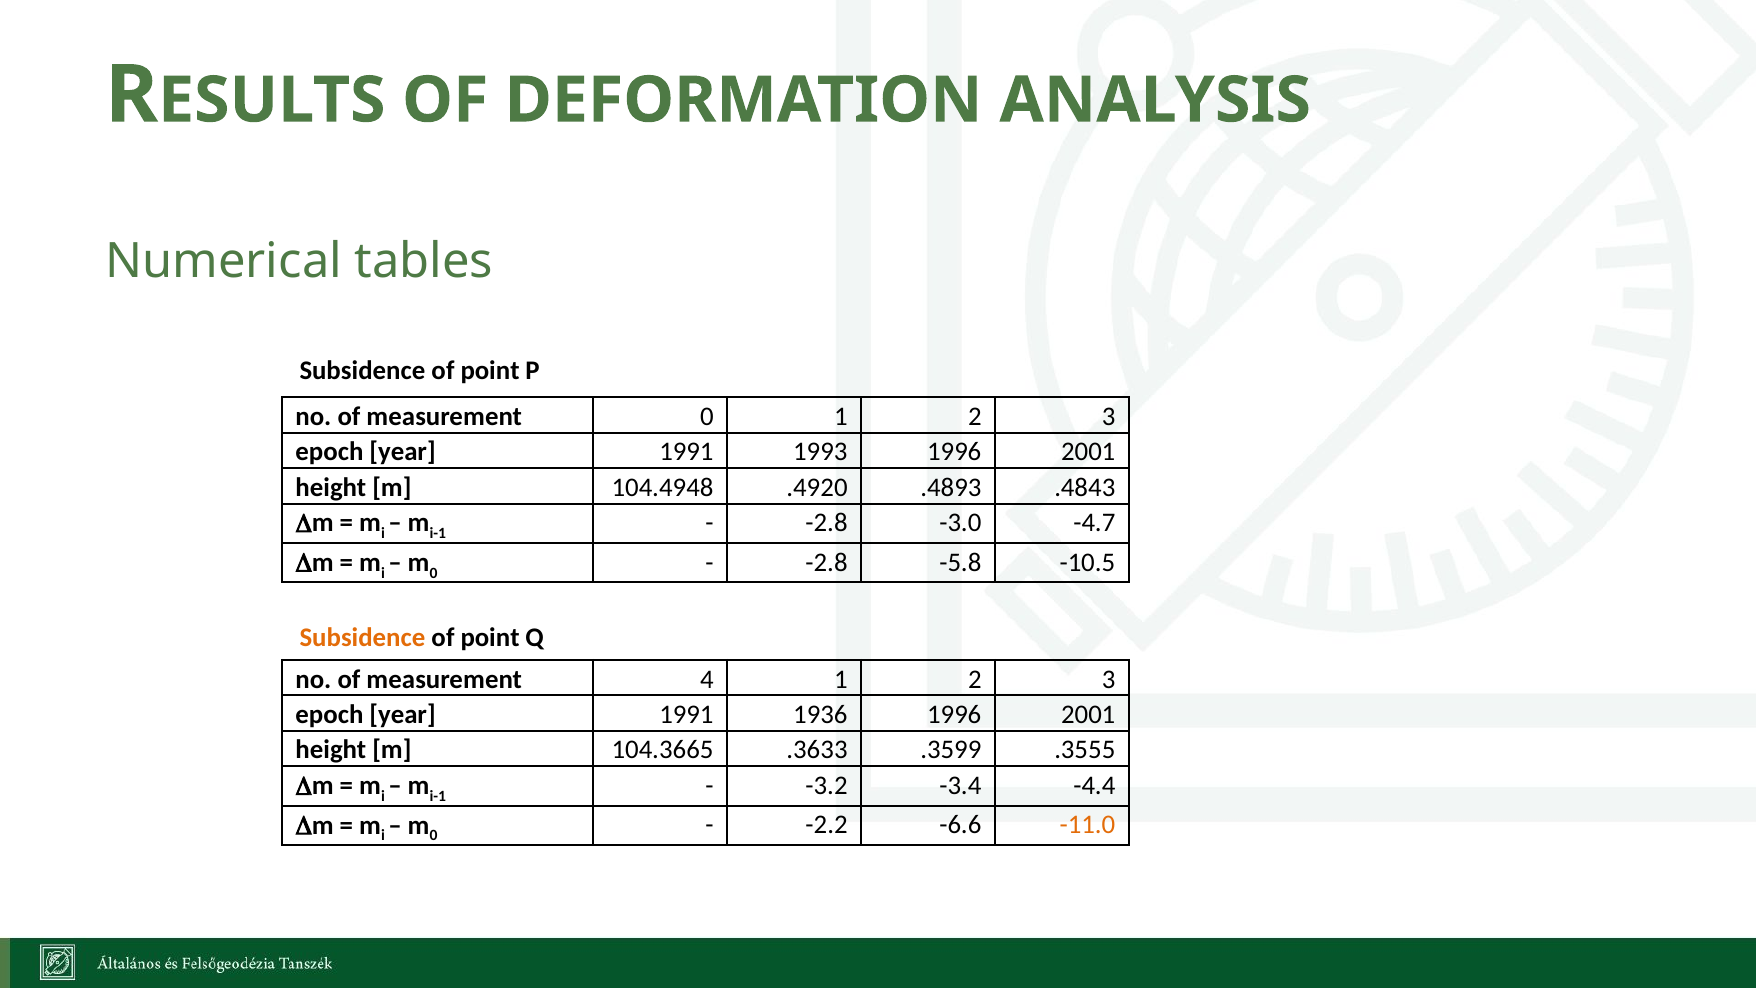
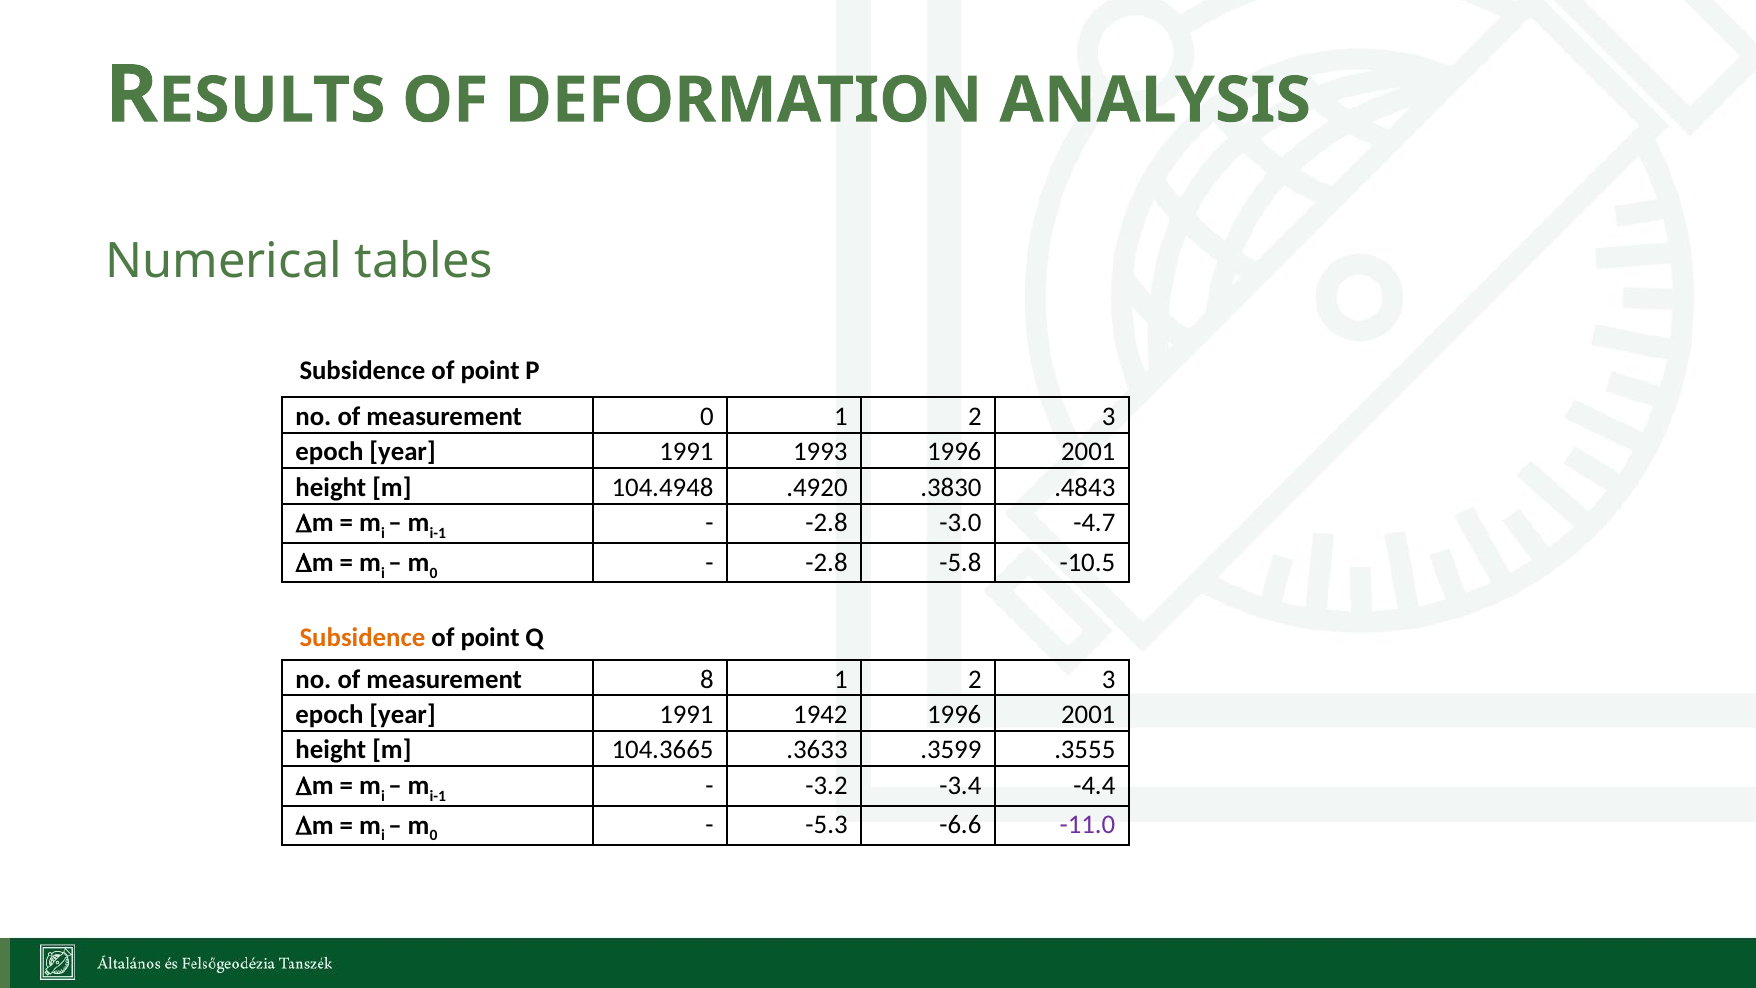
.4893: .4893 -> .3830 (951, 487)
4: 4 -> 8 (707, 679)
1936: 1936 -> 1942 (820, 714)
-2.2: -2.2 -> -5.3 (827, 825)
-11.0 colour: orange -> purple (1087, 825)
